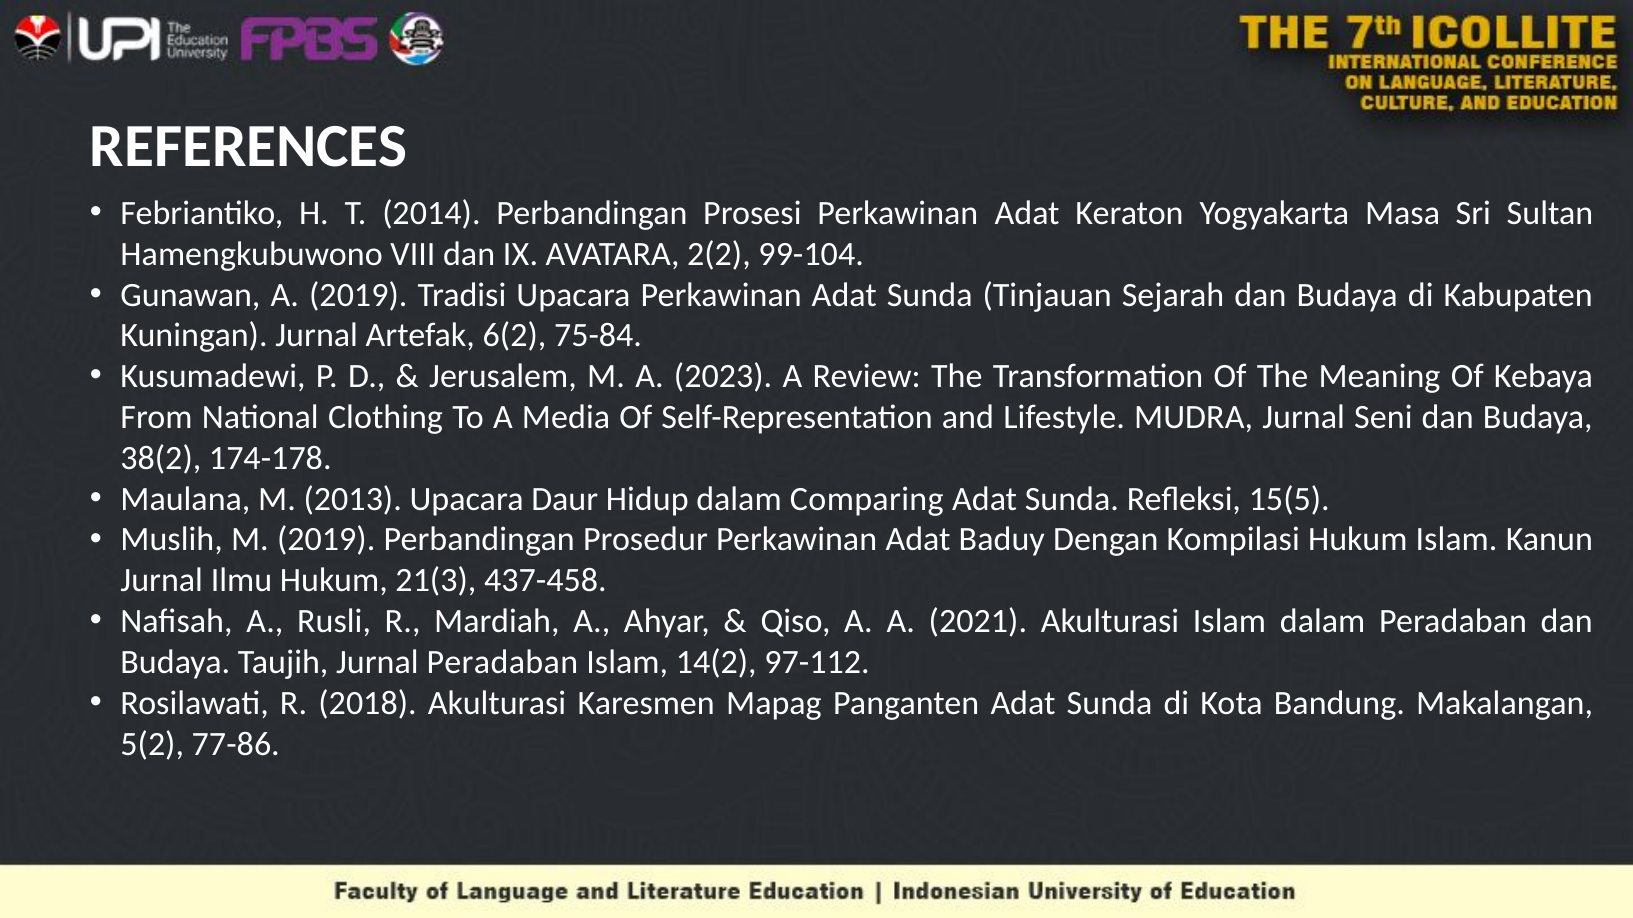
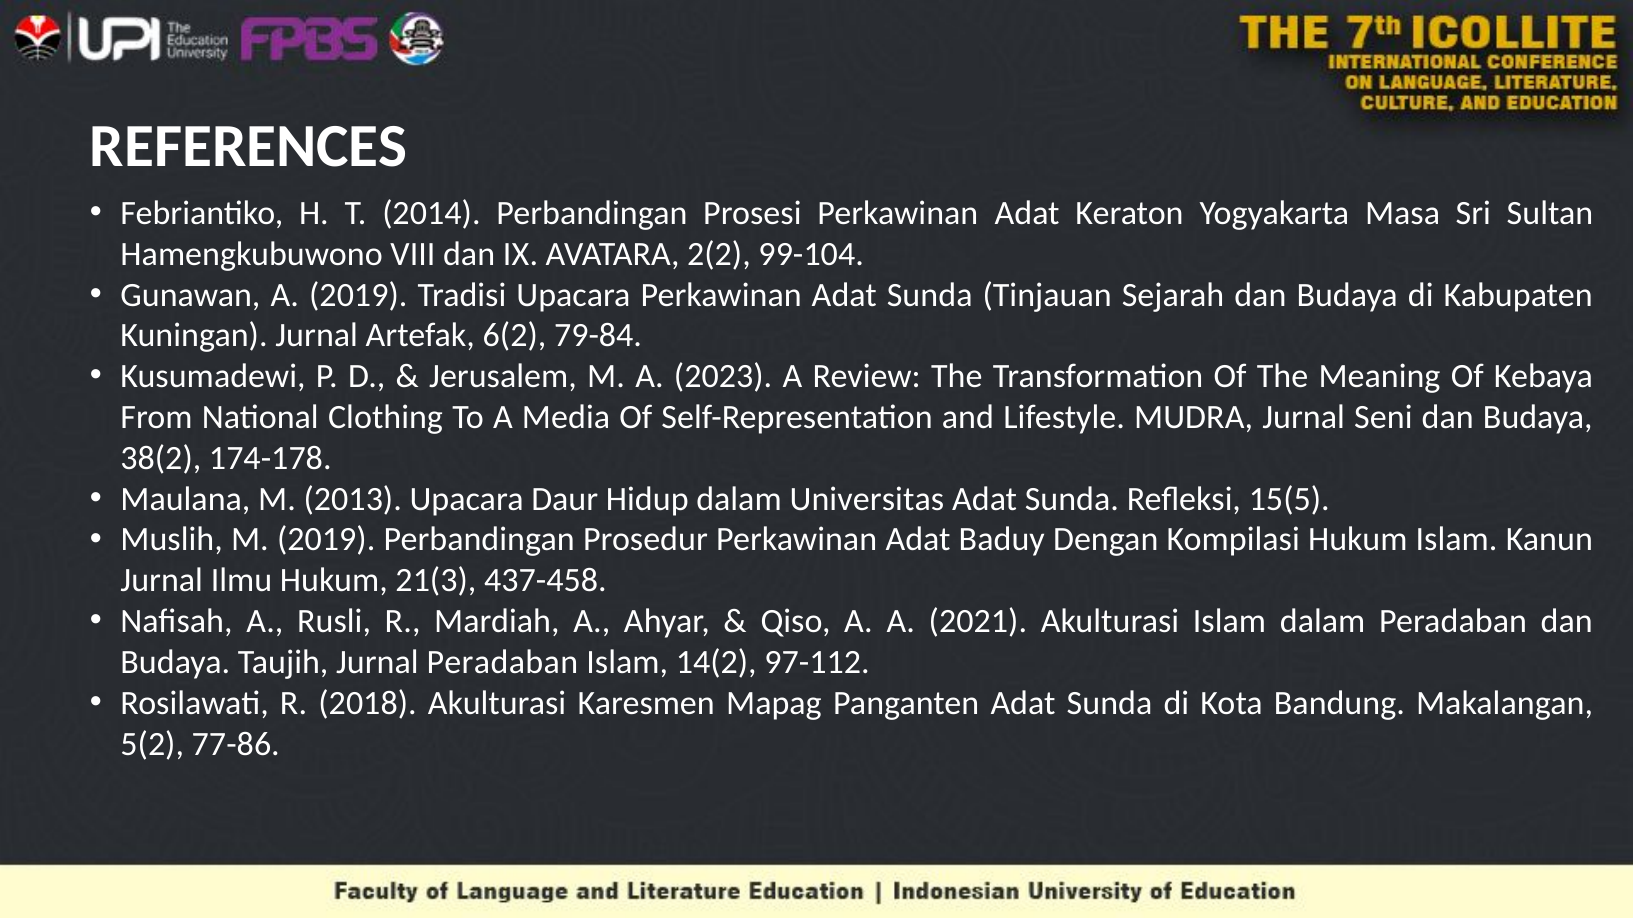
75-84: 75-84 -> 79-84 (598, 336)
Comparing: Comparing -> Universitas (867, 499)
